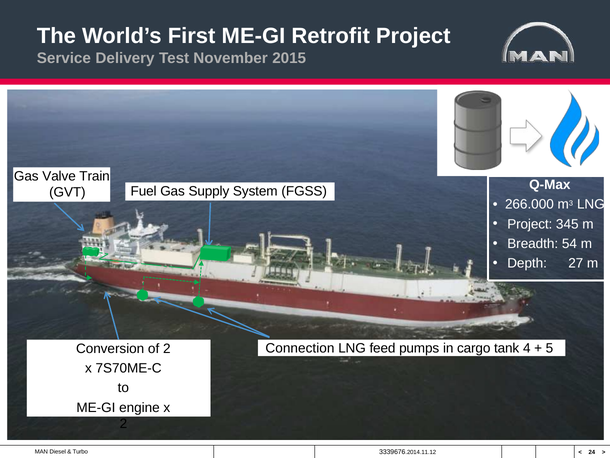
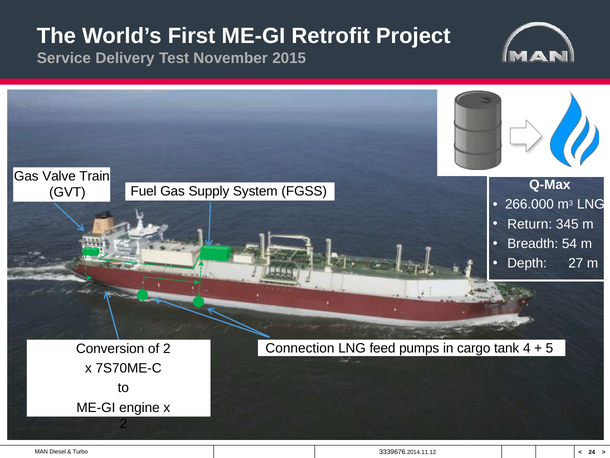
Project: Project -> Return (530, 224)
